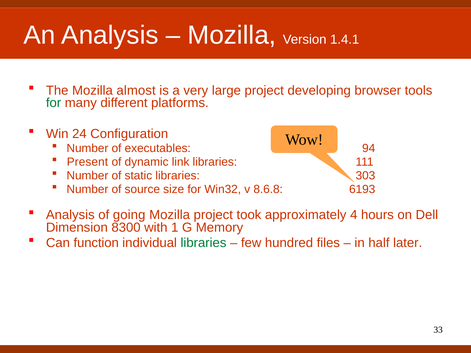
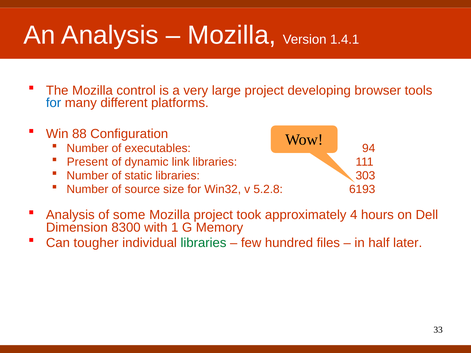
almost: almost -> control (136, 91)
for colour: green -> blue (54, 103)
24: 24 -> 88 (79, 134)
8.6.8: 8.6.8 -> 5.2.8 (268, 189)
going: going -> some (129, 215)
function: function -> tougher (96, 243)
